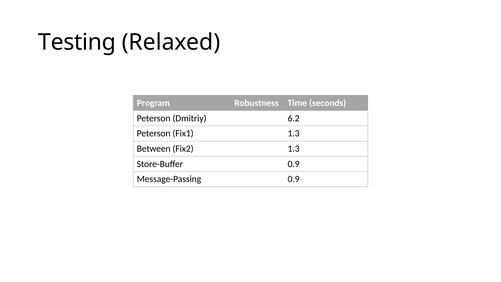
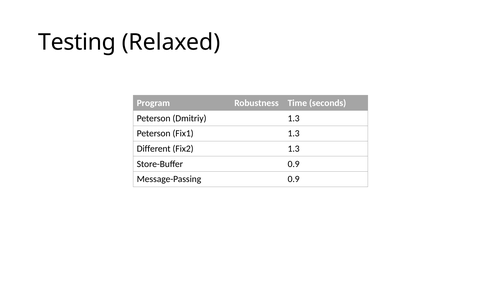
6.2: 6.2 -> 1.3 (294, 118)
Between: Between -> Different (154, 149)
